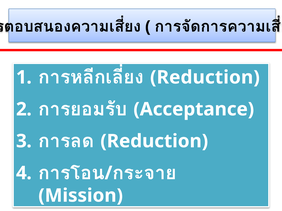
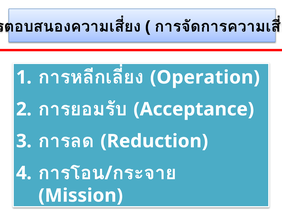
Reduction: Reduction -> Operation (205, 78)
